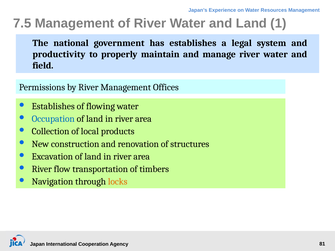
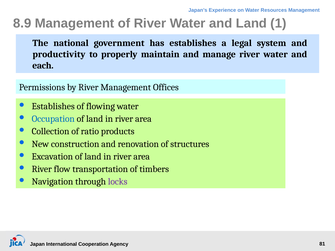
7.5: 7.5 -> 8.9 (22, 23)
field: field -> each (43, 66)
local: local -> ratio (90, 132)
locks colour: orange -> purple (118, 182)
